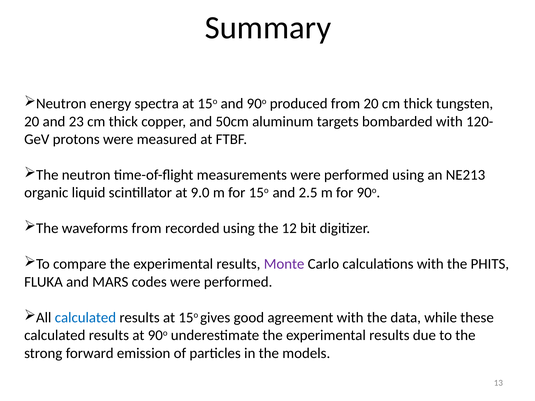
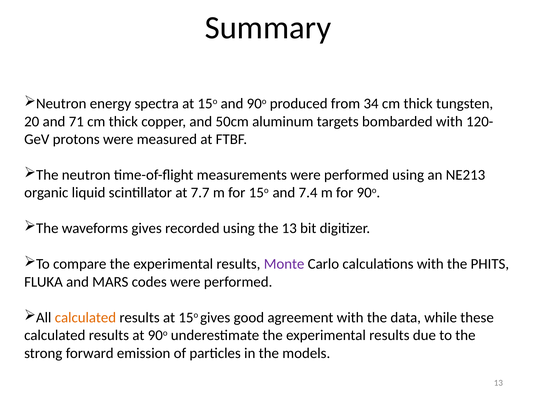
from 20: 20 -> 34 (371, 104)
23: 23 -> 71 (76, 122)
9.0: 9.0 -> 7.7 (200, 193)
2.5: 2.5 -> 7.4 (308, 193)
waveforms from: from -> gives (147, 229)
the 12: 12 -> 13 (289, 229)
calculated colour: blue -> orange (85, 318)
